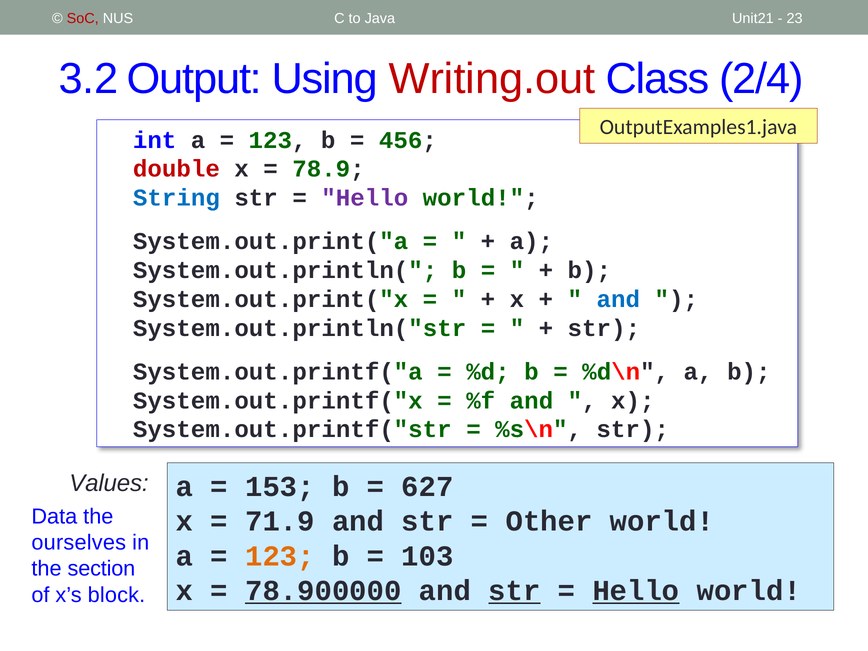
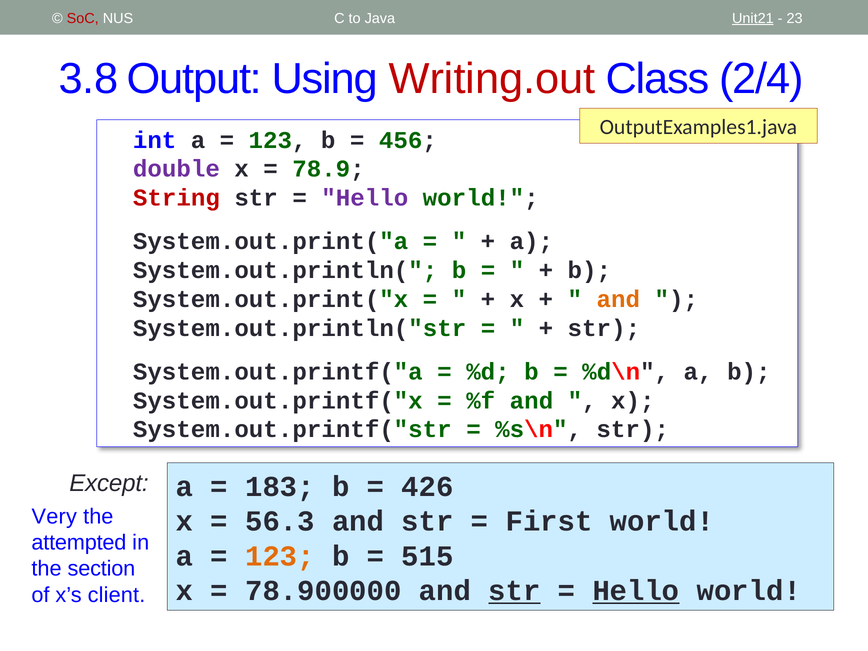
Unit21 underline: none -> present (753, 18)
3.2: 3.2 -> 3.8 (88, 79)
double colour: red -> purple (176, 169)
String colour: blue -> red (176, 198)
and colour: blue -> orange (618, 299)
Values: Values -> Except (109, 483)
153: 153 -> 183 (280, 487)
627: 627 -> 426 (428, 487)
Data: Data -> Very (54, 517)
71.9: 71.9 -> 56.3 (280, 521)
Other: Other -> First (549, 521)
ourselves: ourselves -> attempted (79, 543)
103: 103 -> 515 (428, 556)
78.900000 underline: present -> none (323, 591)
block: block -> client (116, 595)
